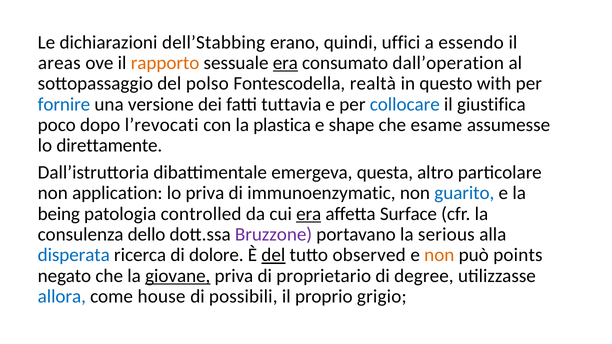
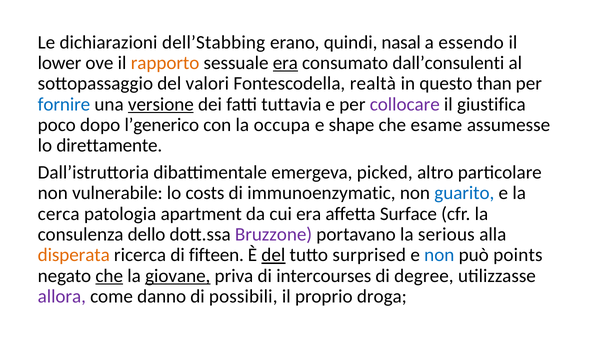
uffici: uffici -> nasal (401, 42)
areas: areas -> lower (59, 63)
dall’operation: dall’operation -> dall’consulenti (448, 63)
polso: polso -> valori (207, 84)
with: with -> than (494, 84)
versione underline: none -> present (161, 104)
collocare colour: blue -> purple (405, 104)
l’revocati: l’revocati -> l’generico (162, 125)
plastica: plastica -> occupa (282, 125)
questa: questa -> picked (385, 173)
application: application -> vulnerabile (117, 193)
lo priva: priva -> costs (205, 193)
being: being -> cerca (59, 214)
controlled: controlled -> apartment (201, 214)
era underline: present -> none (309, 214)
disperata colour: blue -> orange (74, 255)
dolore: dolore -> fifteen (216, 255)
observed: observed -> surprised (369, 255)
non colour: orange -> blue (439, 255)
che underline: none -> present (109, 276)
proprietario: proprietario -> intercourses (324, 276)
allora colour: blue -> purple (62, 297)
house: house -> danno (162, 297)
grigio: grigio -> droga (382, 297)
